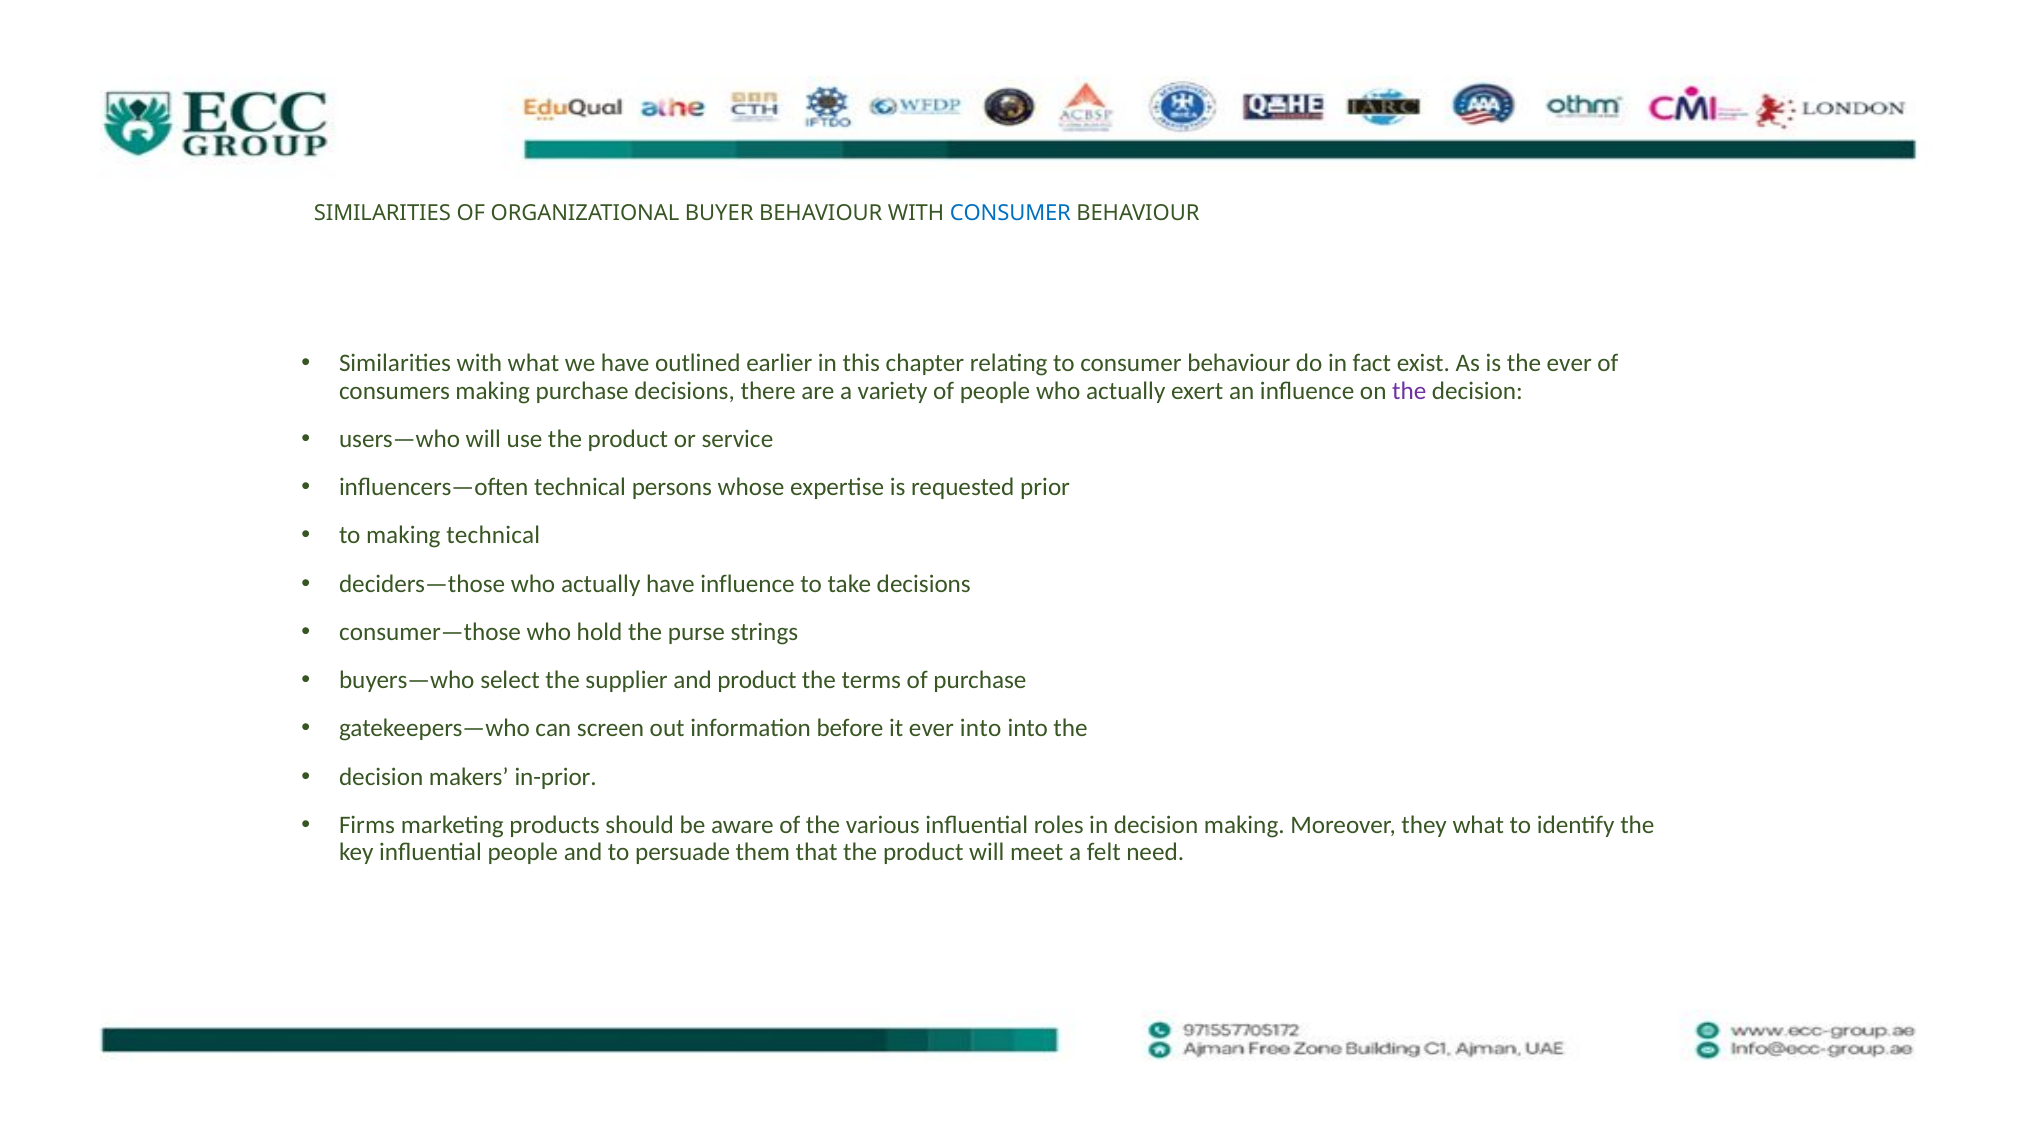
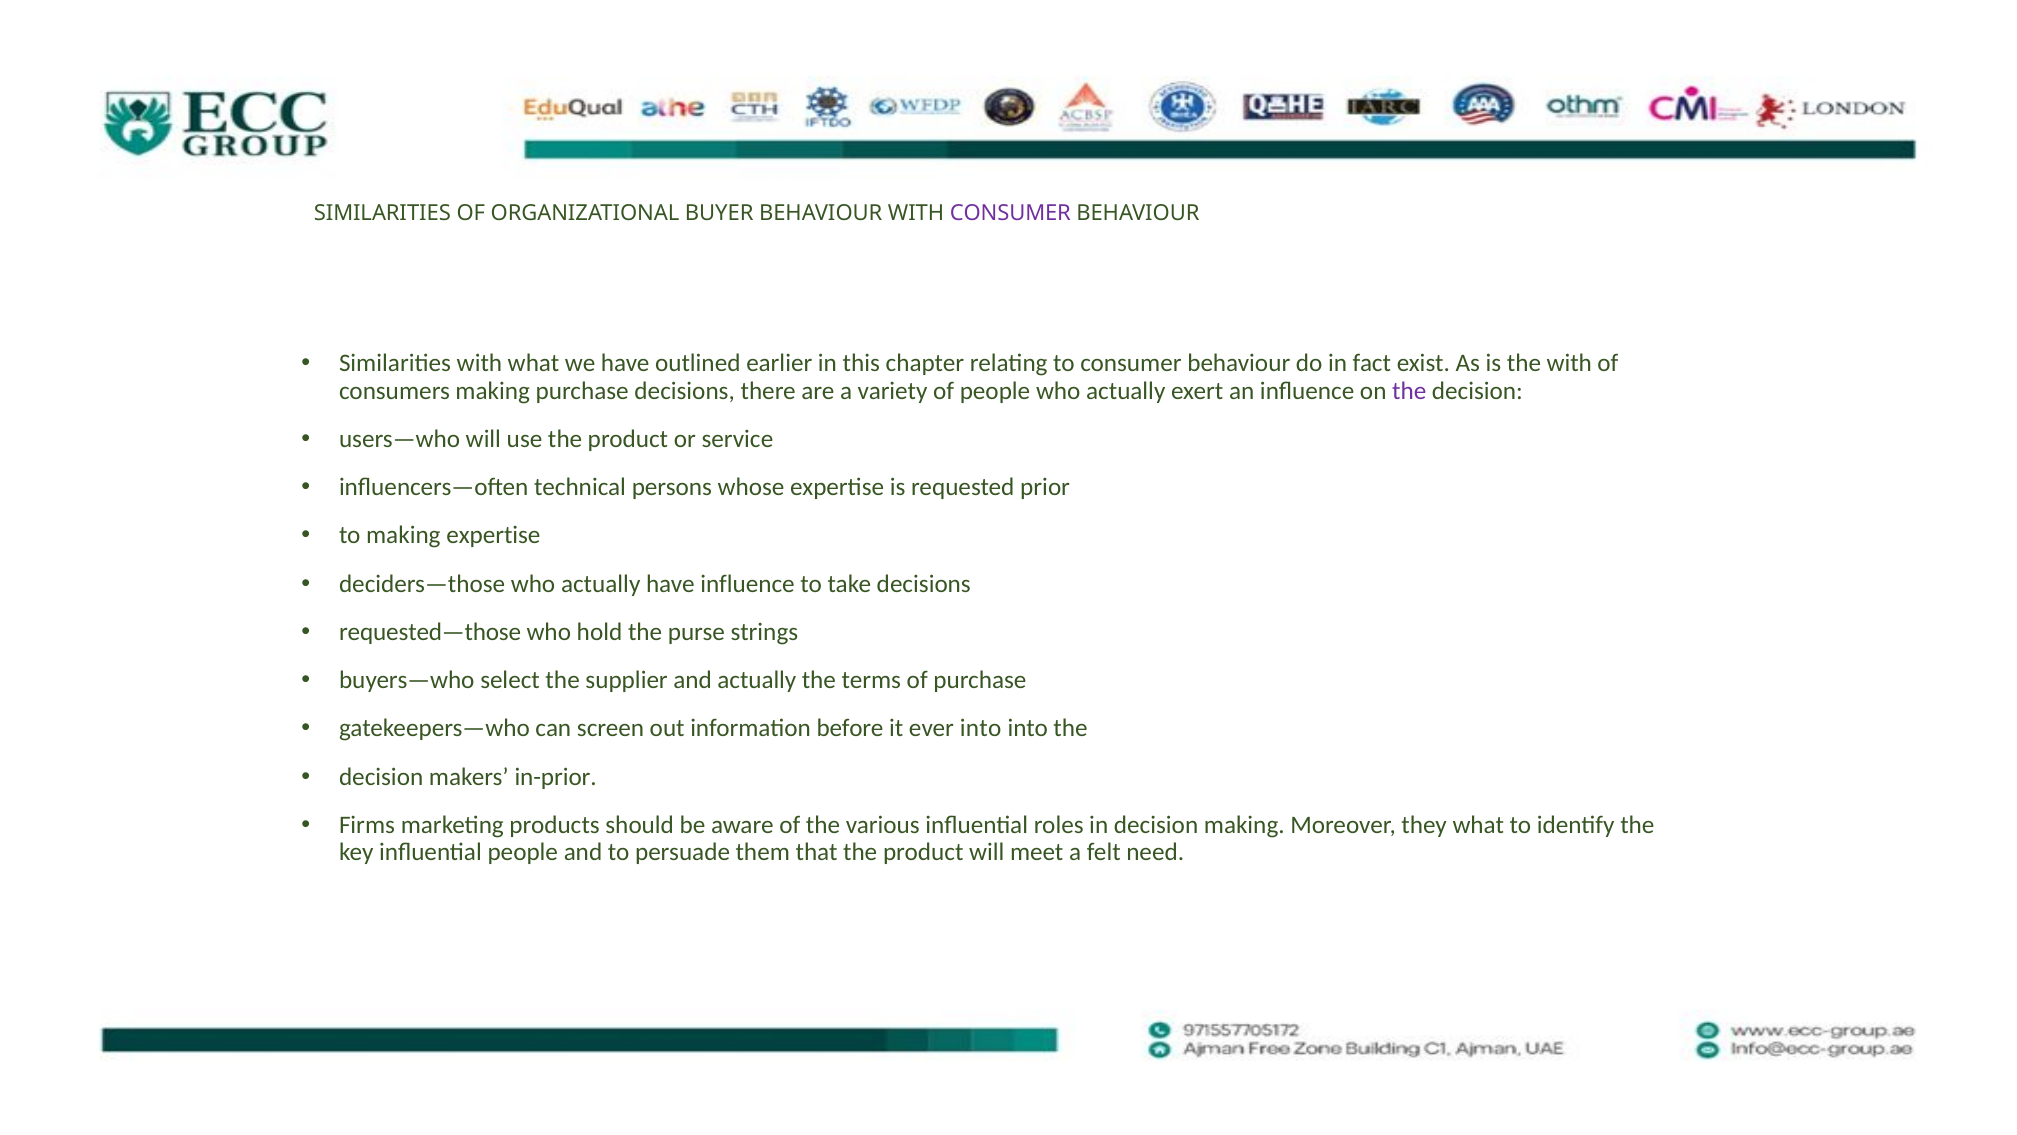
CONSUMER colour: blue -> purple (1010, 213)
the ever: ever -> with (1569, 363)
making technical: technical -> expertise (493, 535)
consumer—those: consumer—those -> requested—those (430, 632)
and product: product -> actually (757, 680)
